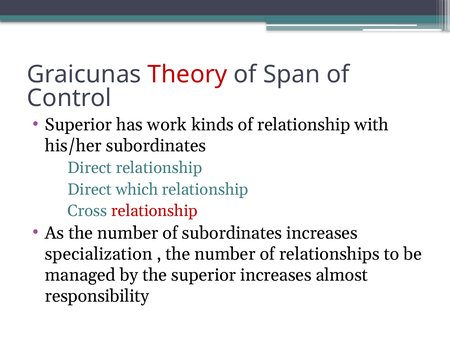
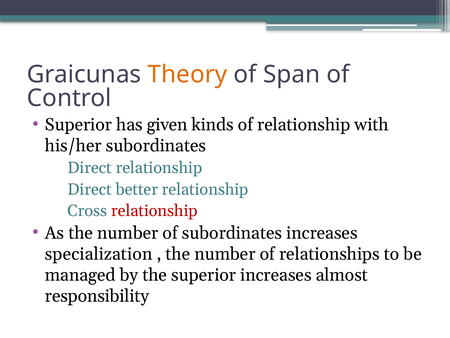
Theory colour: red -> orange (187, 74)
work: work -> given (167, 125)
which: which -> better (137, 189)
